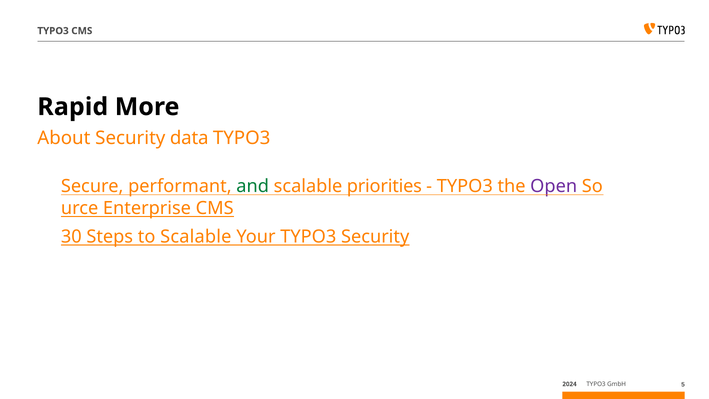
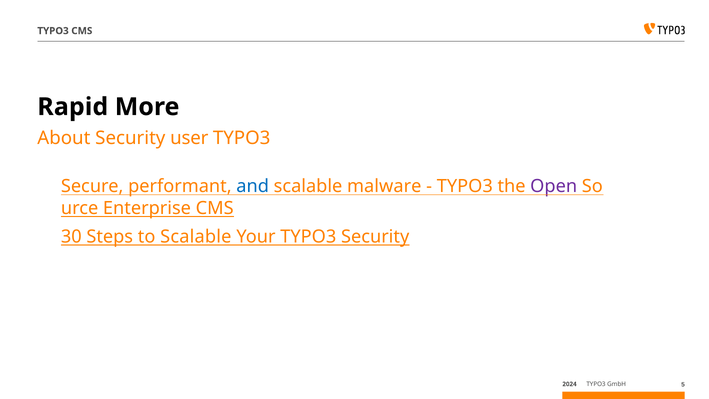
data: data -> user (189, 138)
and colour: green -> blue (253, 186)
priorities: priorities -> malware (384, 186)
